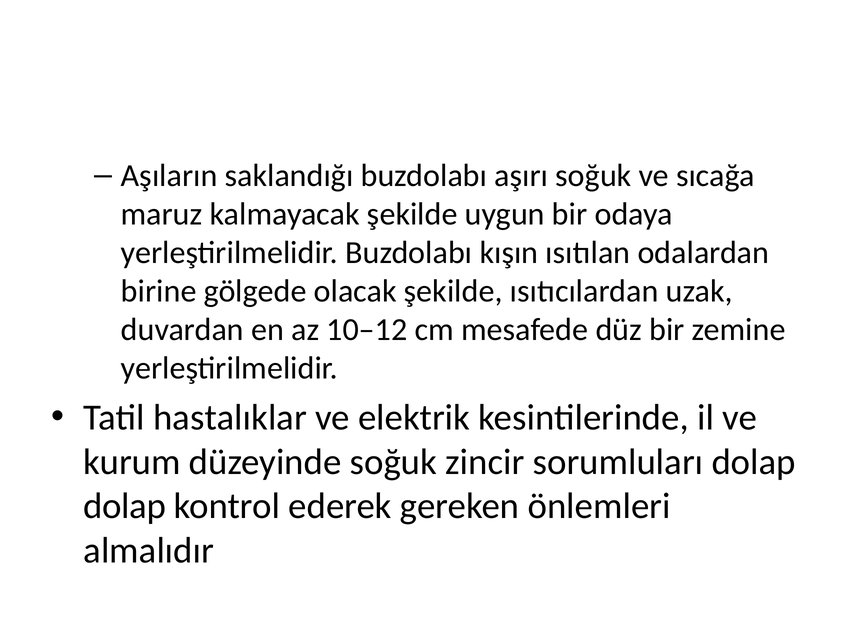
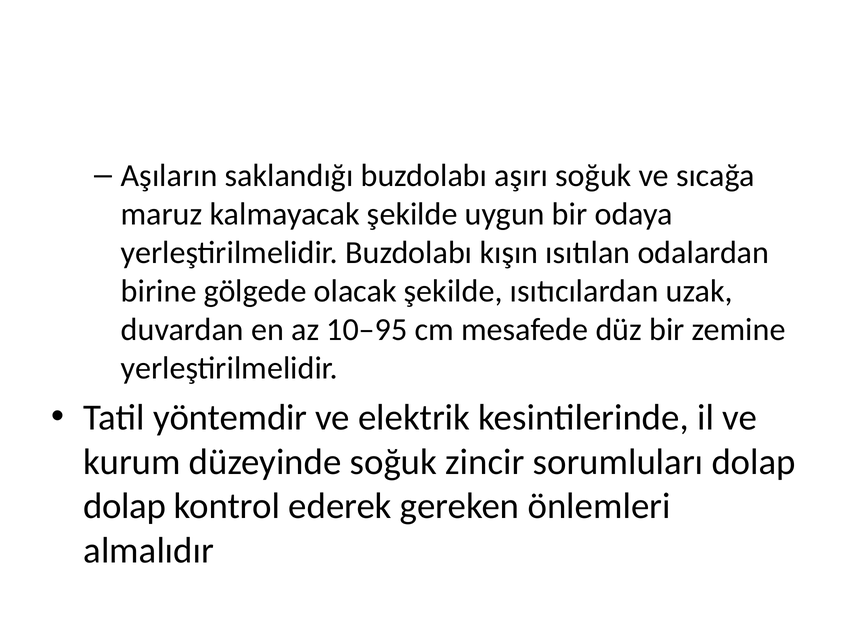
10–12: 10–12 -> 10–95 (367, 330)
hastalıklar: hastalıklar -> yöntemdir (230, 418)
